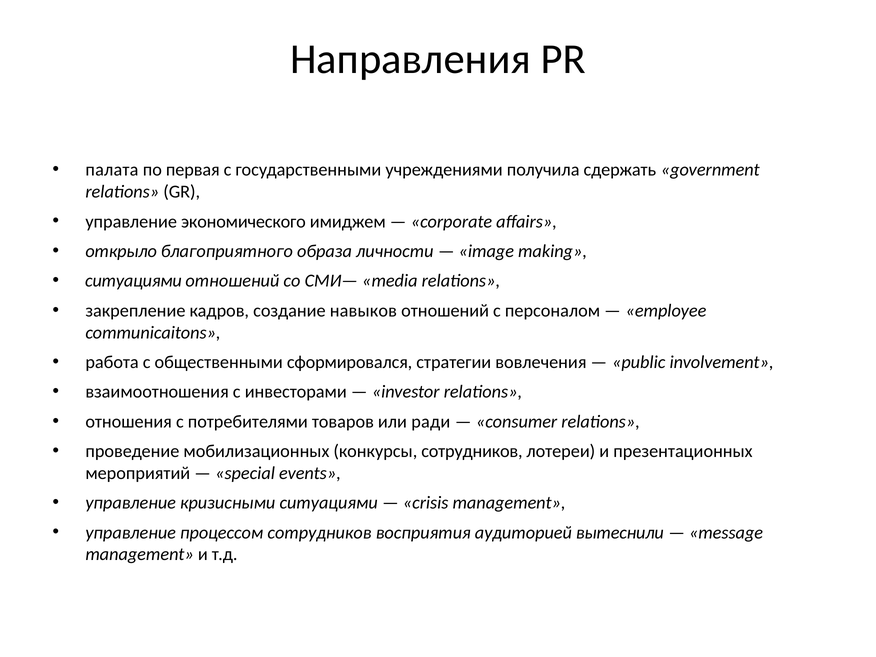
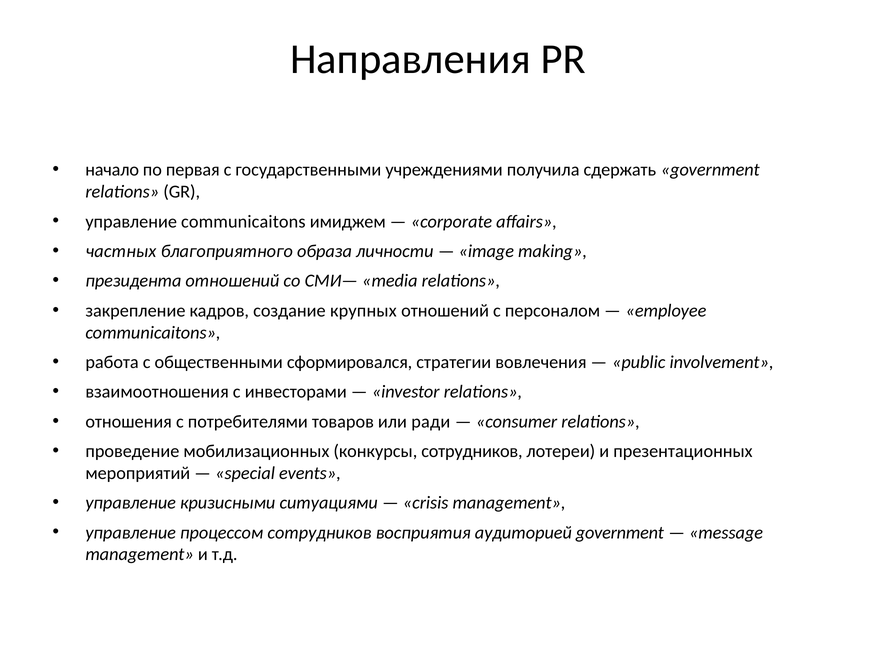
палата: палата -> начало (112, 170)
управление экономического: экономического -> communicaitons (243, 221)
открыло: открыло -> частных (121, 251)
ситуациями: ситуациями -> президента (133, 281)
навыков: навыков -> крупных (363, 311)
аудиторией вытеснили: вытеснили -> government (620, 533)
